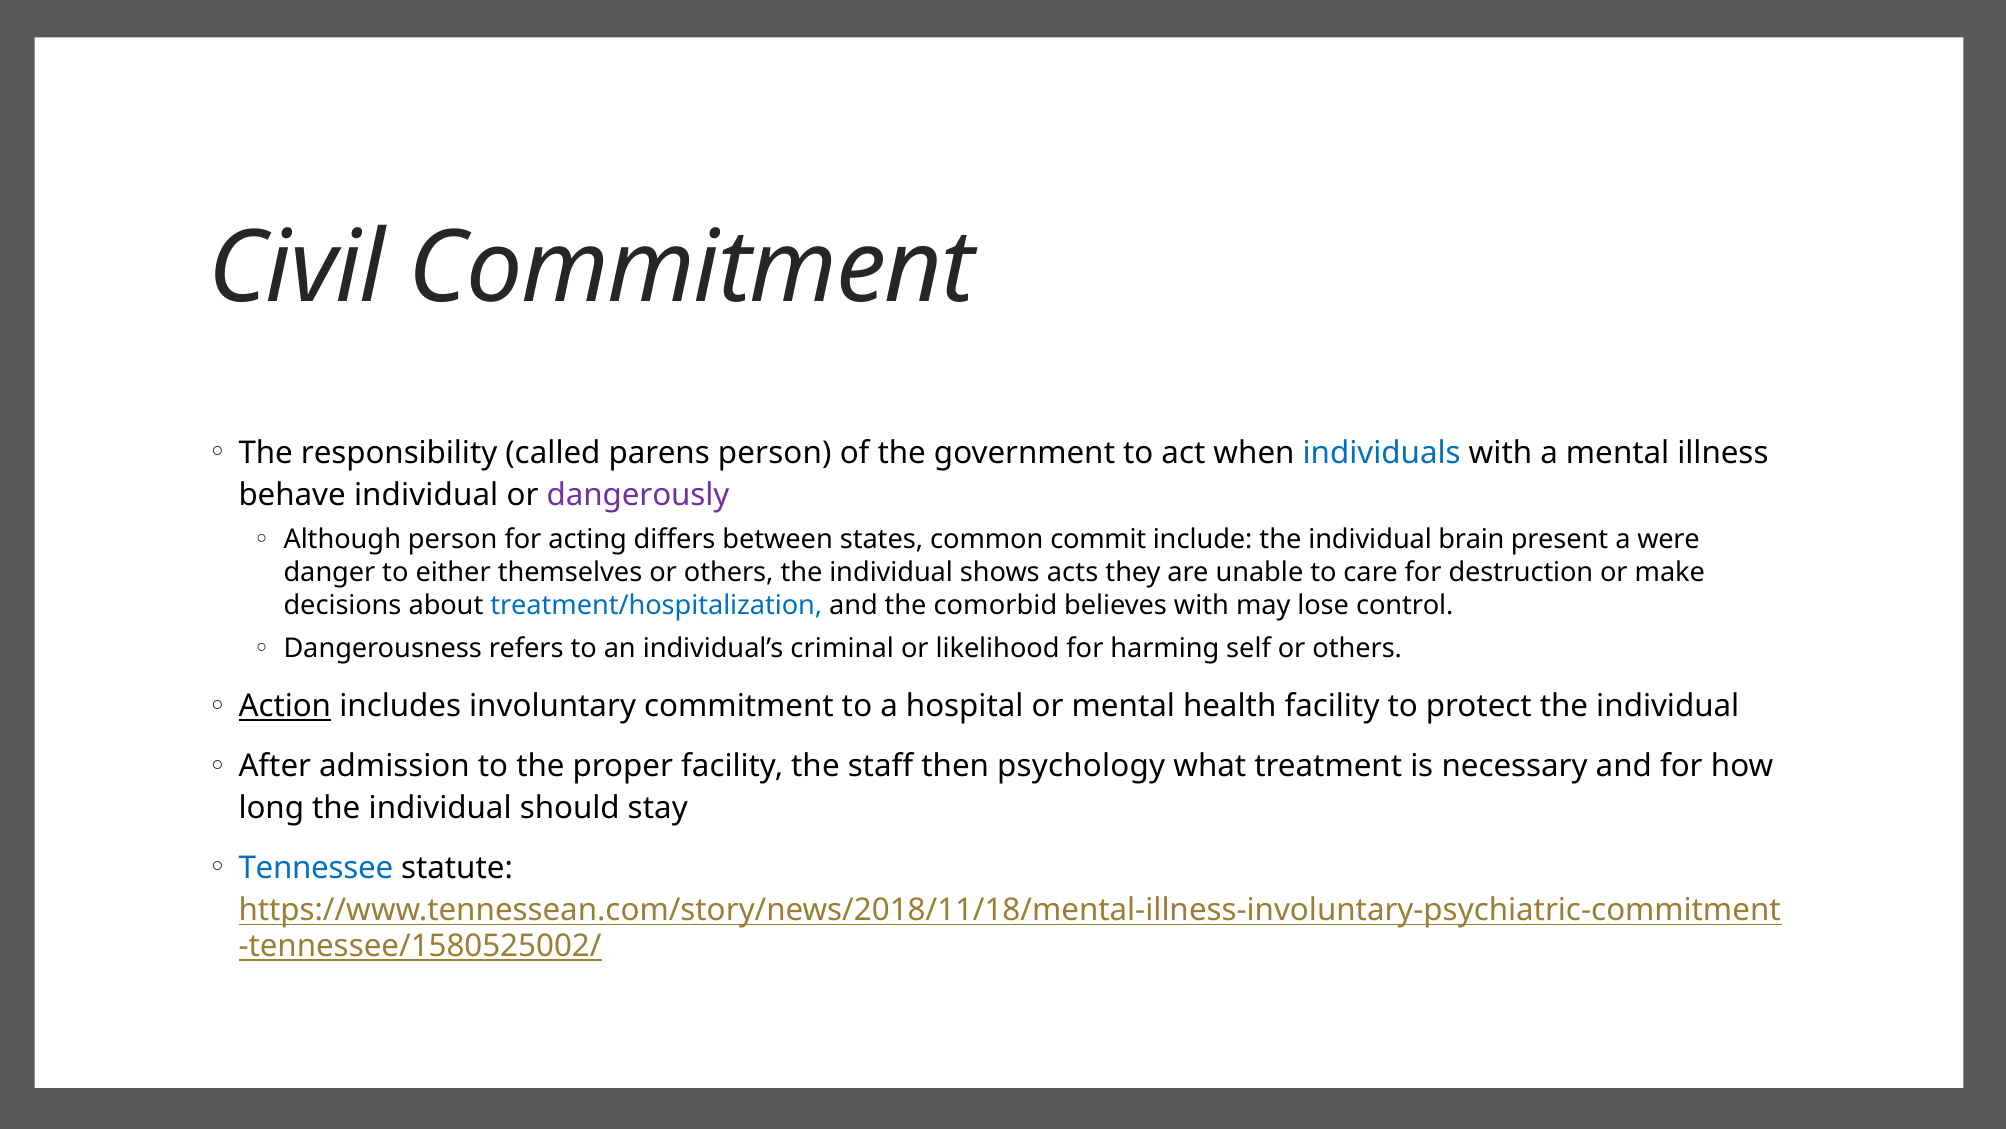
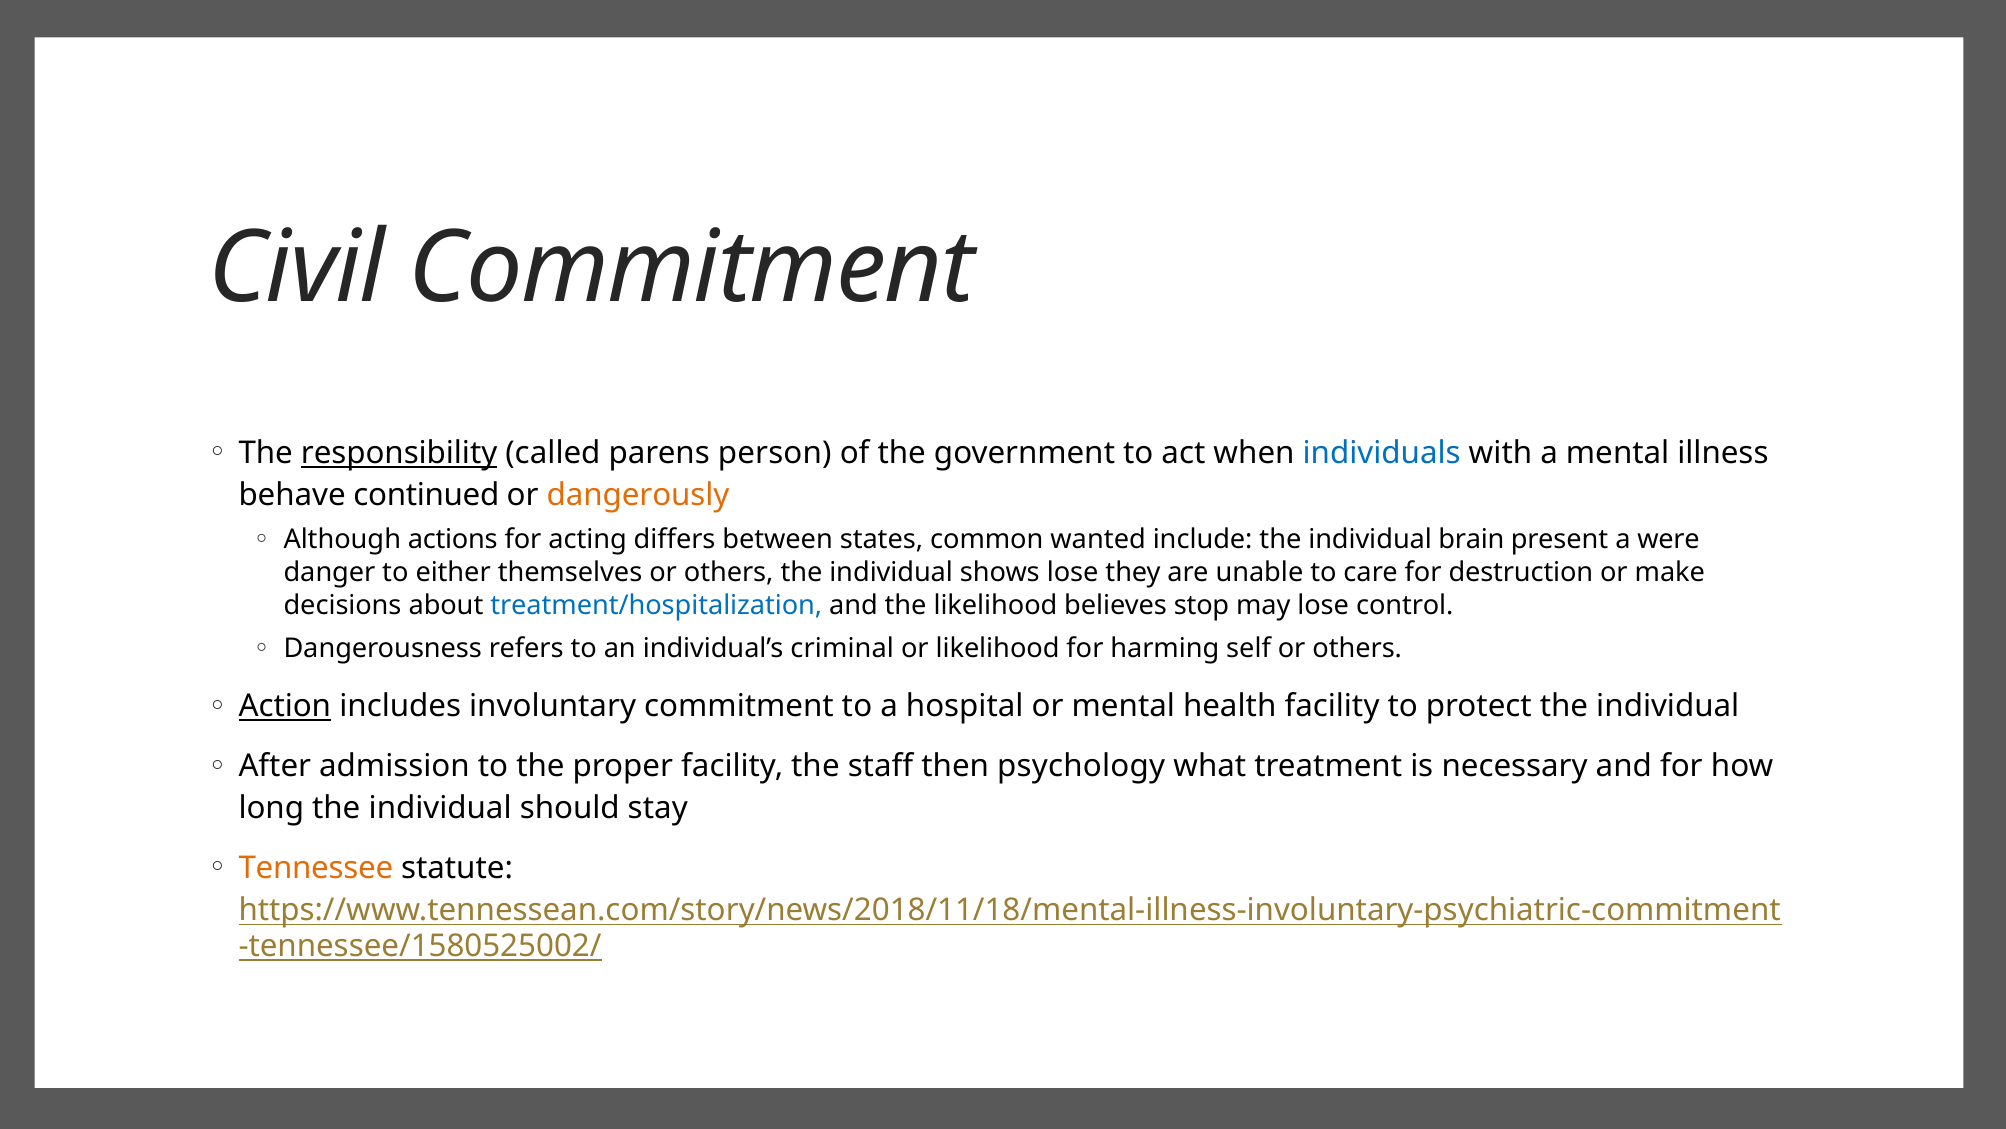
responsibility underline: none -> present (399, 453)
behave individual: individual -> continued (426, 494)
dangerously colour: purple -> orange (638, 494)
Although person: person -> actions (453, 540)
commit: commit -> wanted (1098, 540)
shows acts: acts -> lose (1073, 572)
the comorbid: comorbid -> likelihood (995, 605)
believes with: with -> stop (1202, 605)
Tennessee colour: blue -> orange (316, 868)
